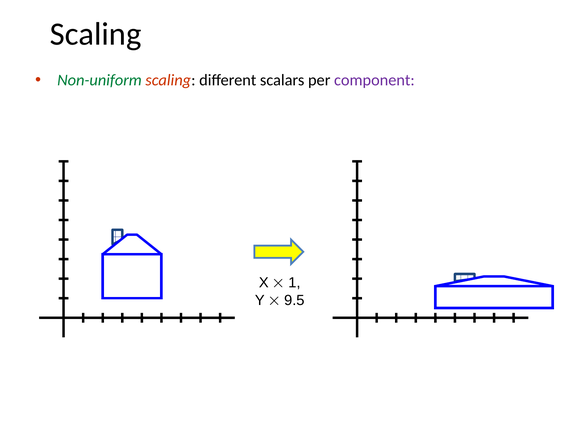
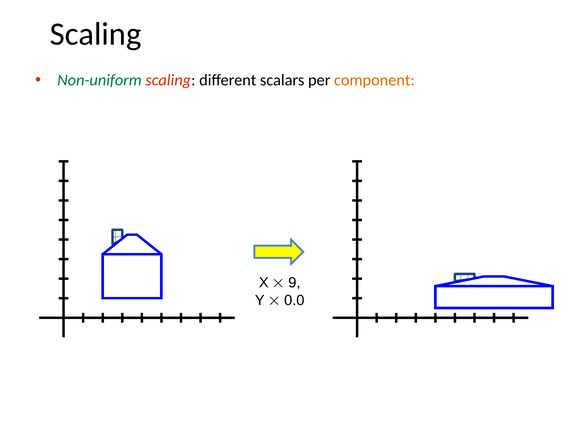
component colour: purple -> orange (374, 80)
1: 1 -> 9 (294, 283)
9.5: 9.5 -> 0.0 (294, 300)
